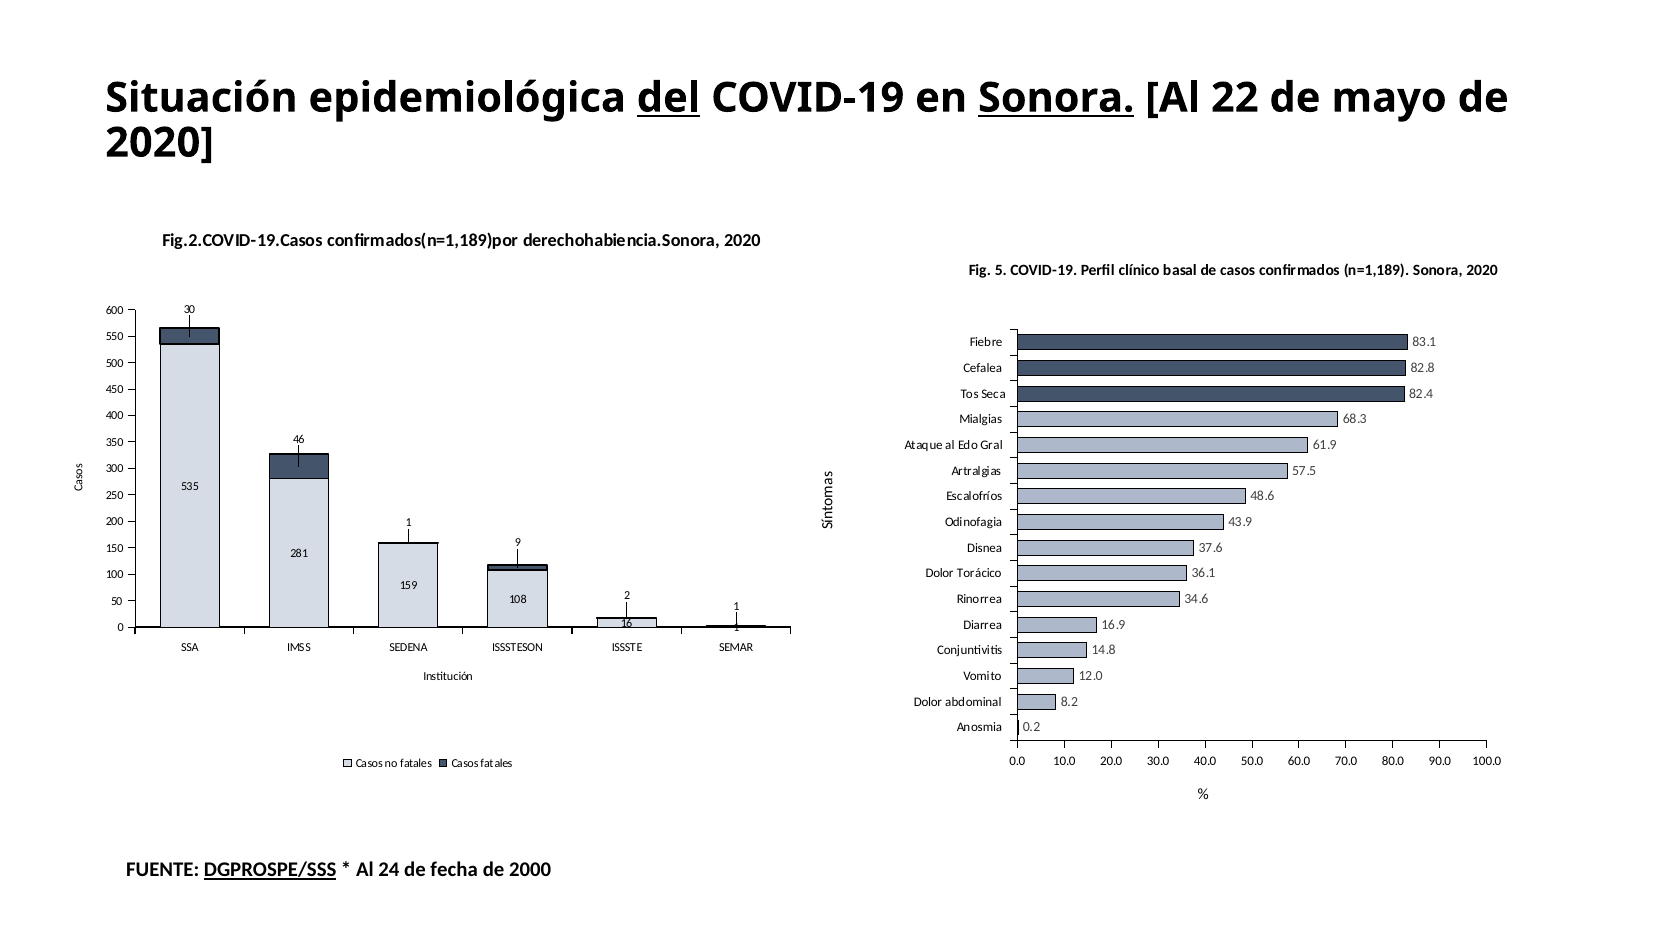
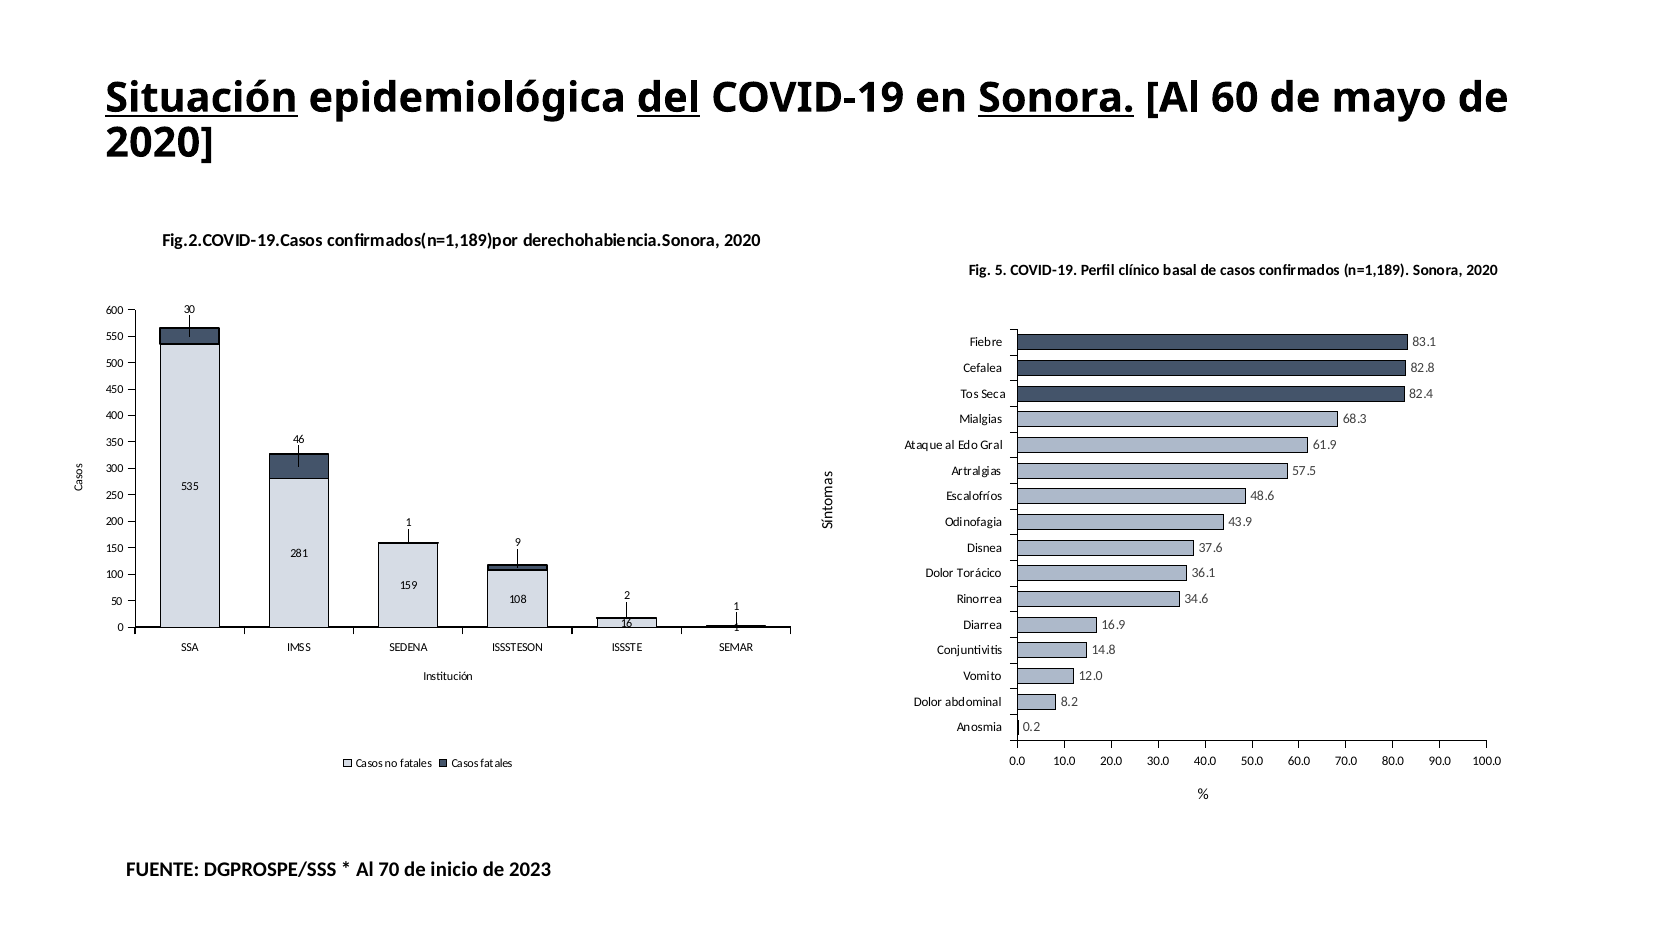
Situación underline: none -> present (201, 98)
22: 22 -> 60 (1235, 98)
DGPROSPE/SSS underline: present -> none (270, 870)
24: 24 -> 70 (389, 870)
fecha: fecha -> inicio (454, 870)
2000: 2000 -> 2023 (530, 870)
